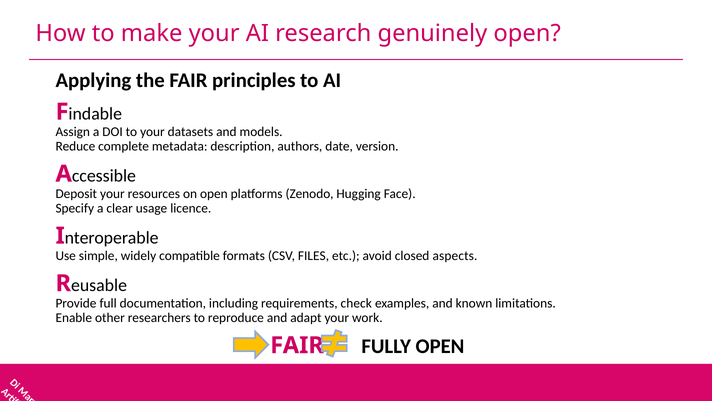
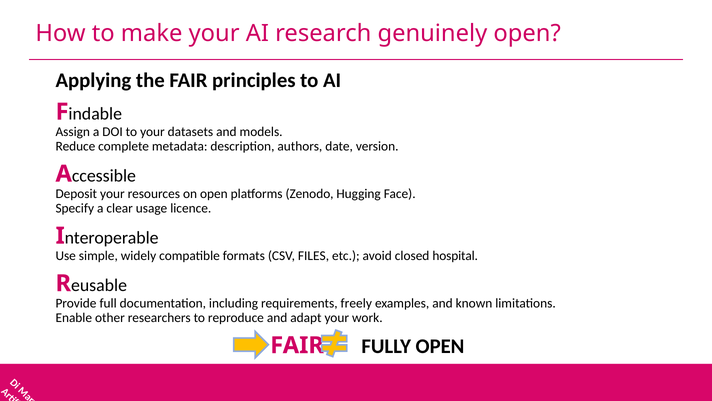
aspects: aspects -> hospital (455, 256)
check: check -> freely (356, 303)
